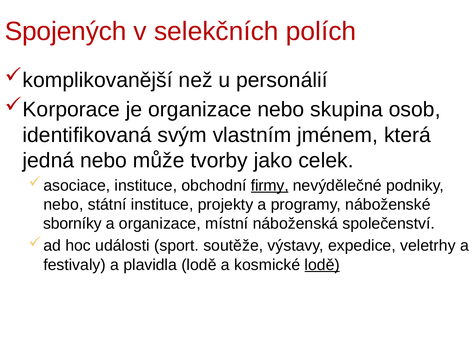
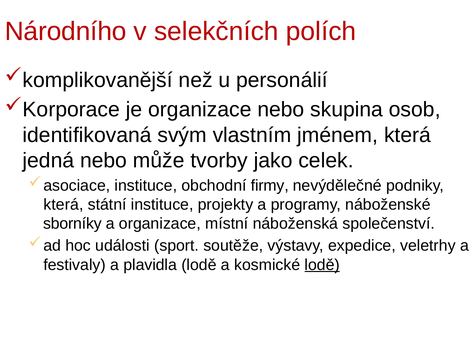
Spojených: Spojených -> Národního (66, 32)
firmy underline: present -> none (270, 185)
nebo: nebo -> která (63, 204)
